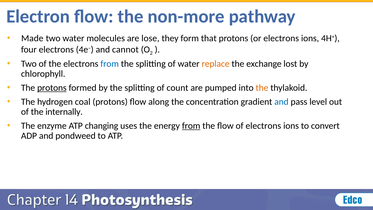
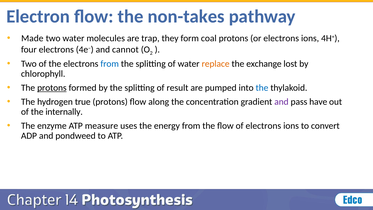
non-more: non-more -> non-takes (186, 16)
lose: lose -> trap (150, 38)
that: that -> coal (209, 38)
count: count -> result (178, 88)
the colour: orange -> blue (262, 88)
coal: coal -> true (83, 102)
and colour: blue -> purple (281, 102)
level: level -> have (318, 102)
changing: changing -> measure (101, 126)
from underline: present -> none (191, 126)
